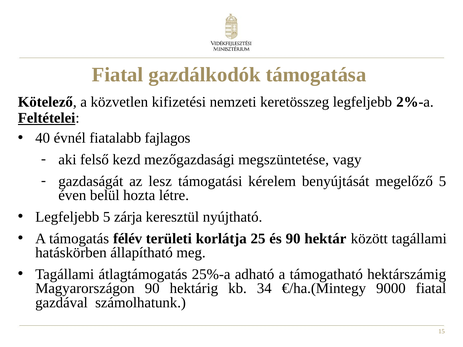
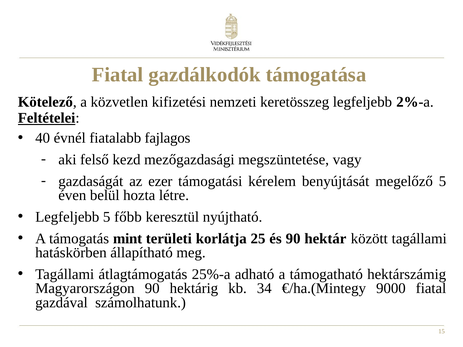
lesz: lesz -> ezer (160, 181)
zárja: zárja -> főbb (128, 217)
félév: félév -> mint (128, 239)
